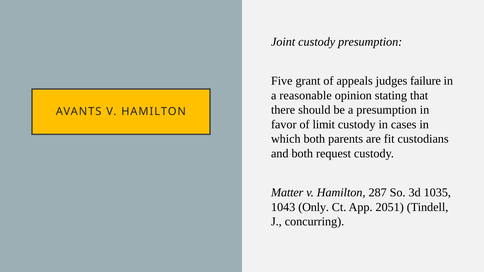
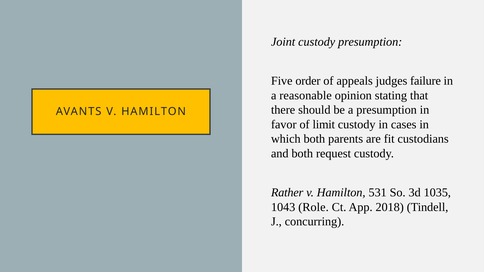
grant: grant -> order (308, 81)
Matter: Matter -> Rather (287, 193)
287: 287 -> 531 (378, 193)
Only: Only -> Role (313, 207)
2051: 2051 -> 2018 (390, 207)
